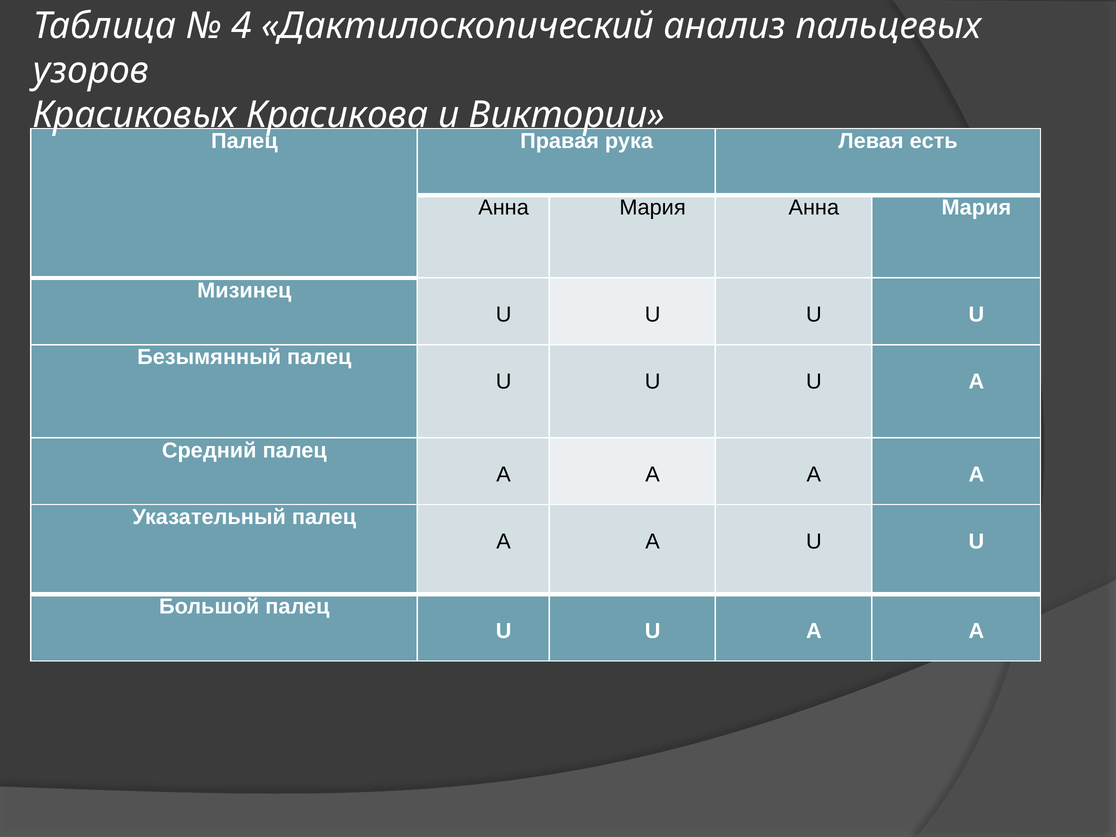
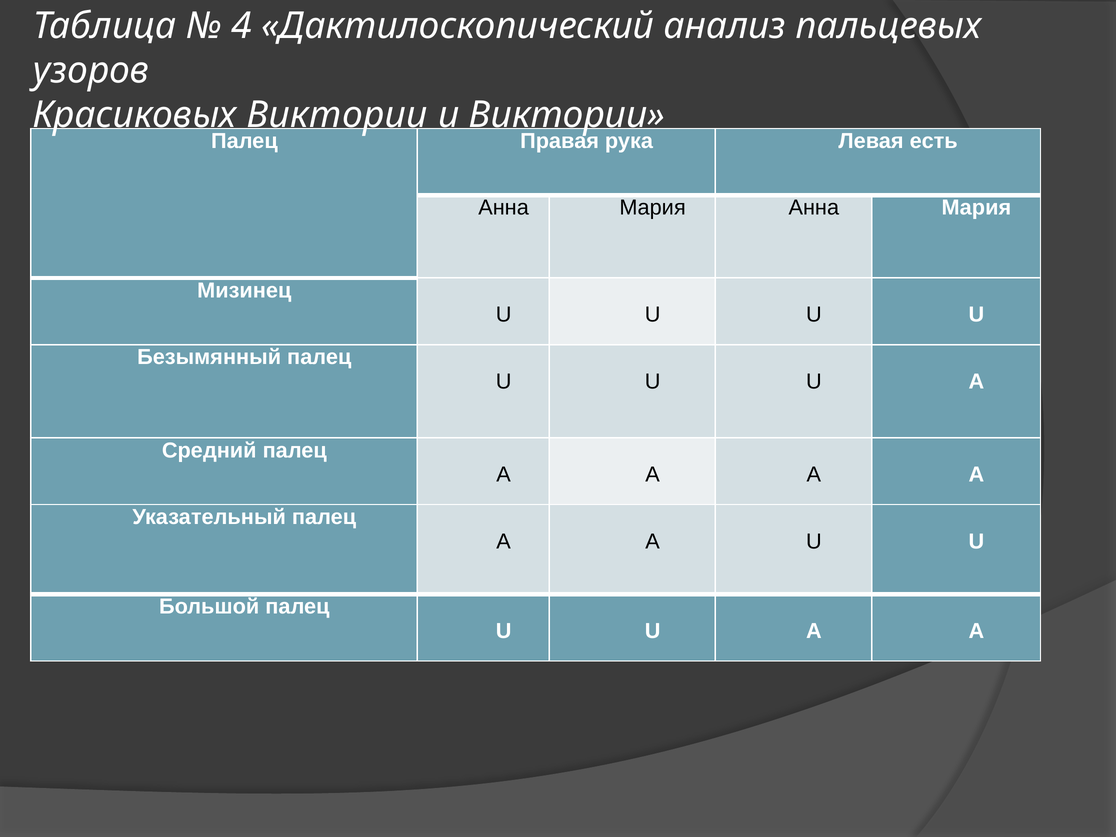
Красиковых Красикова: Красикова -> Виктории (337, 115)
